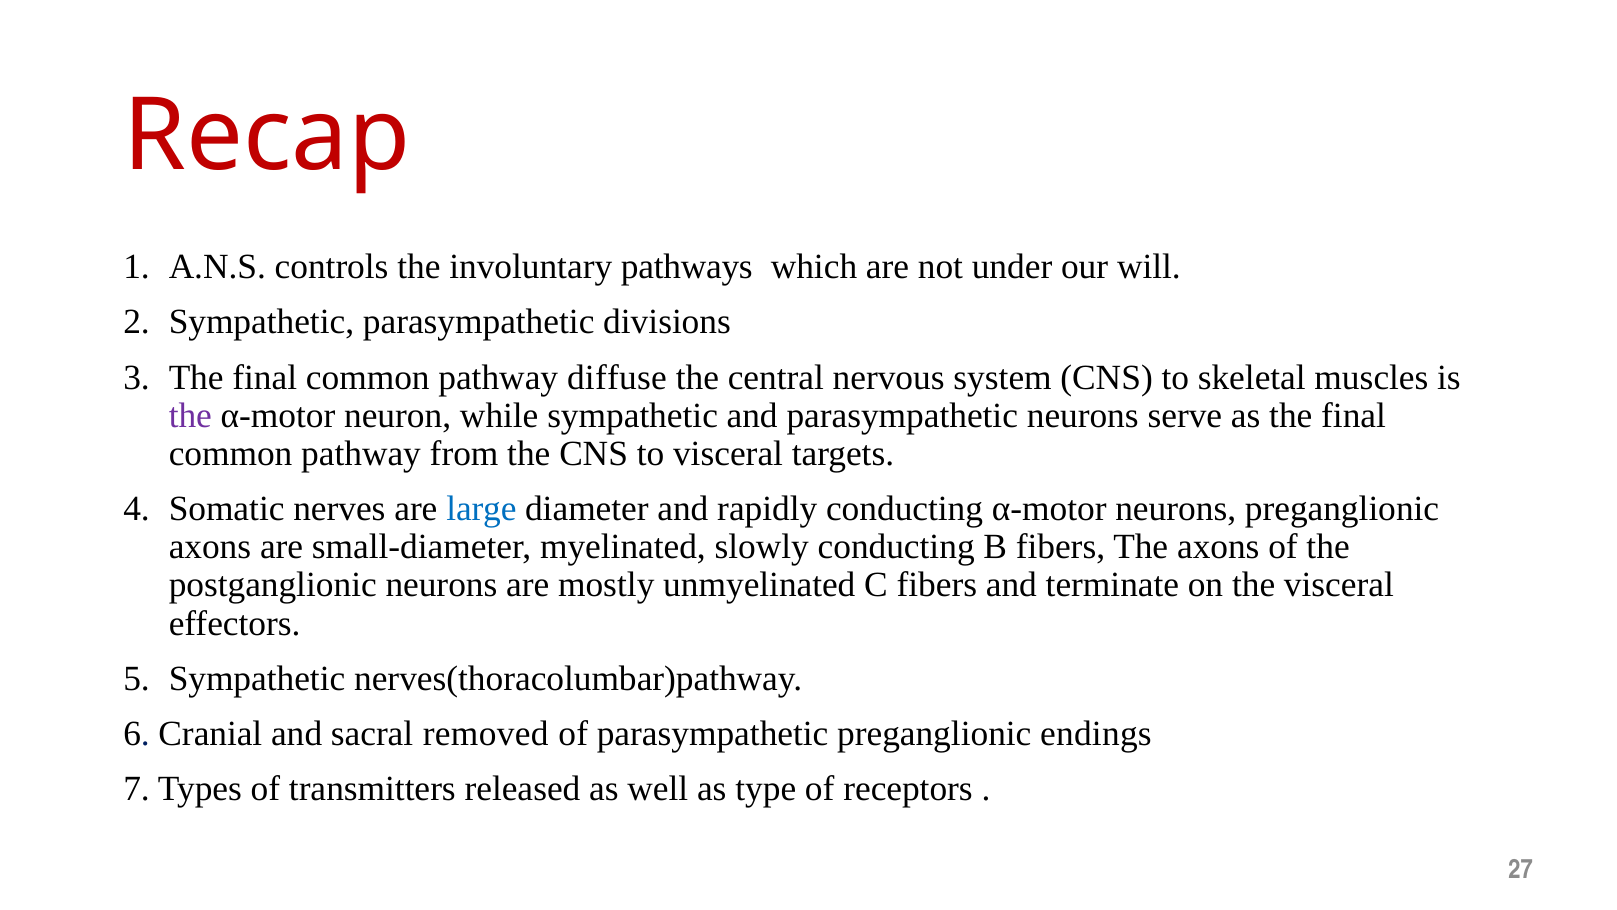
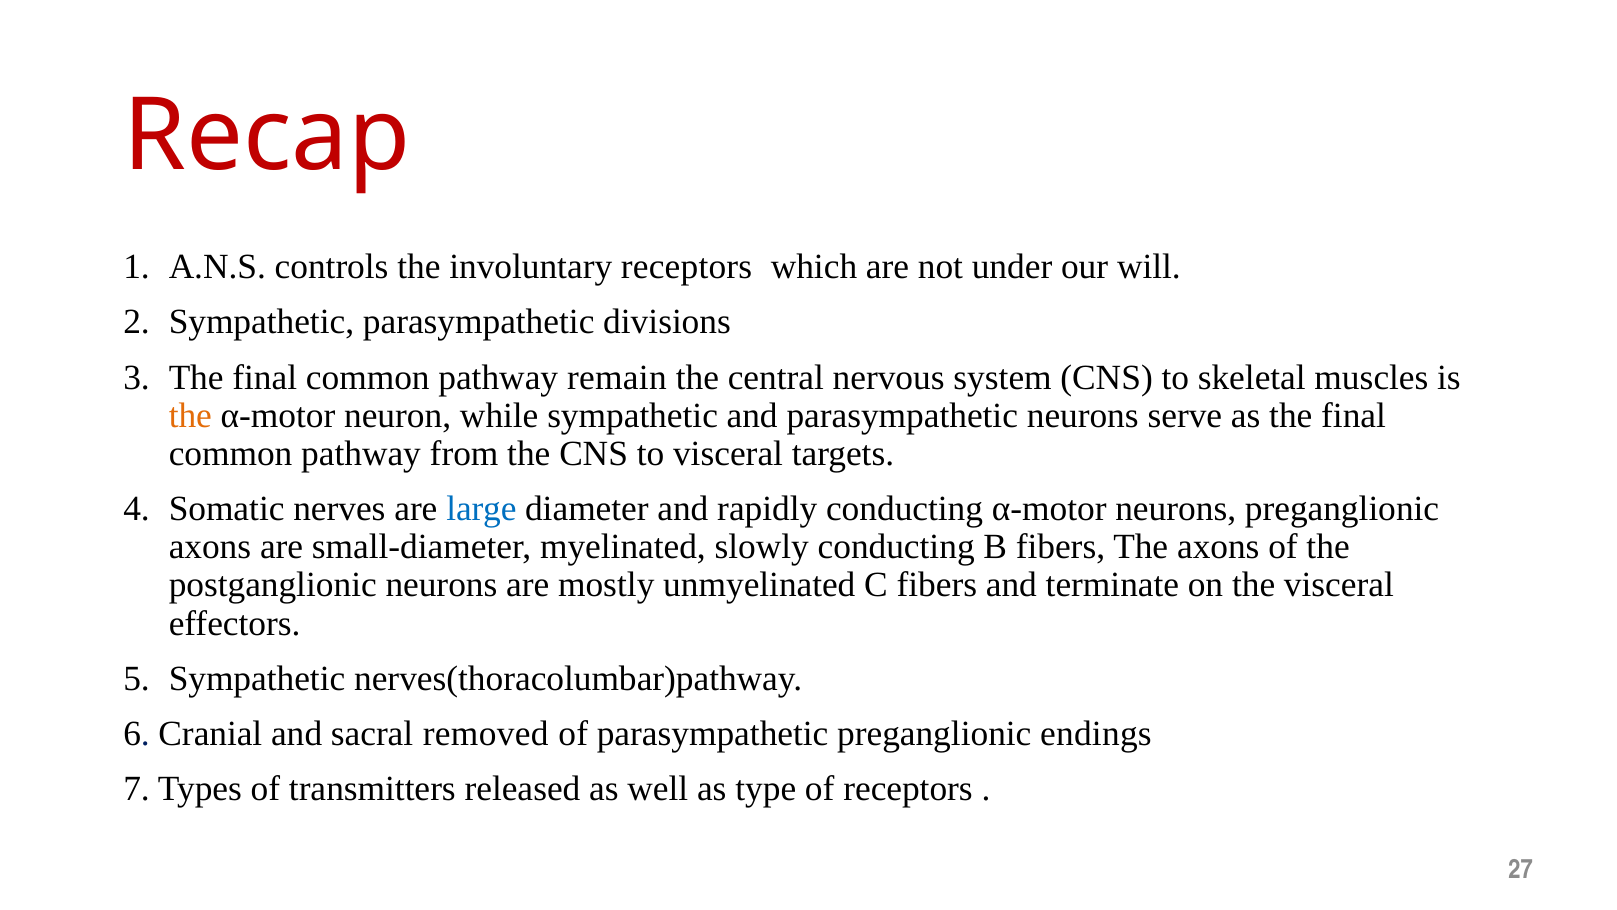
involuntary pathways: pathways -> receptors (687, 267)
diffuse: diffuse -> remain (617, 377)
the colour: purple -> orange (190, 415)
